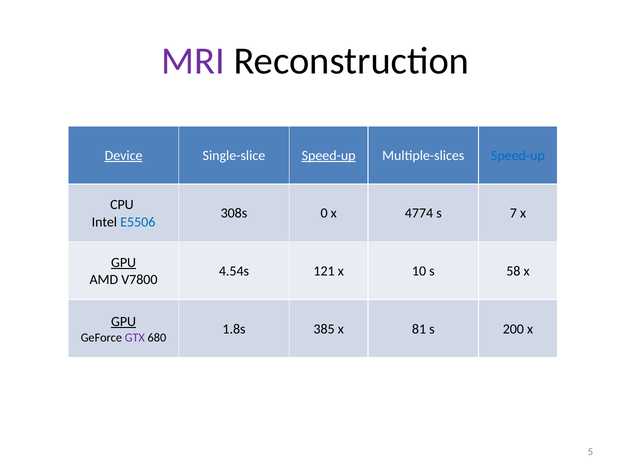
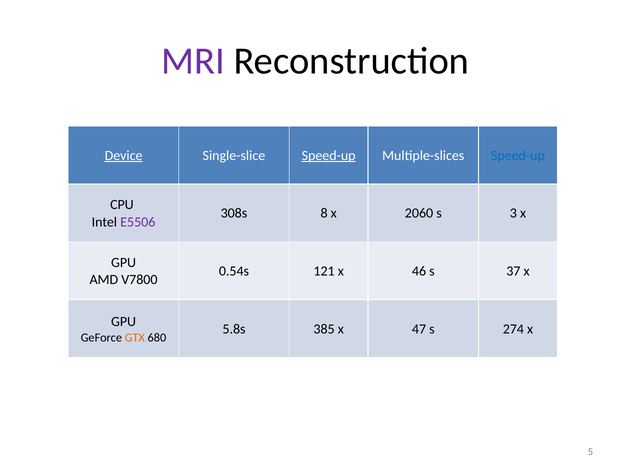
0: 0 -> 8 (324, 213)
4774: 4774 -> 2060 (419, 213)
7: 7 -> 3 (513, 213)
E5506 colour: blue -> purple (138, 222)
GPU underline: present -> none (124, 263)
4.54s: 4.54s -> 0.54s (234, 271)
10: 10 -> 46 (419, 271)
58: 58 -> 37 (513, 271)
GPU underline: present -> none (124, 322)
1.8s: 1.8s -> 5.8s (234, 329)
81: 81 -> 47 (419, 329)
200: 200 -> 274 (513, 329)
GTX colour: purple -> orange (135, 338)
